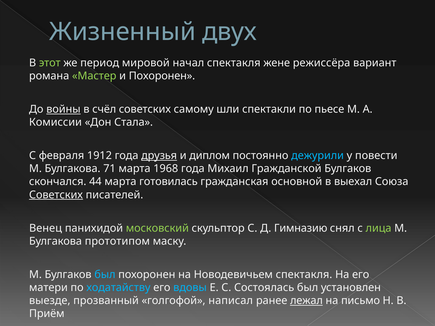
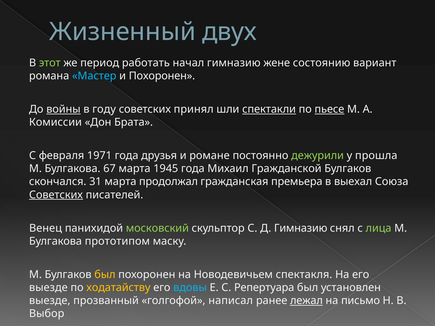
мировой: мировой -> работать (146, 63)
начал спектакля: спектакля -> гимназию (234, 63)
режиссёра: режиссёра -> состоянию (322, 63)
Мастер colour: light green -> light blue (94, 76)
счёл: счёл -> году (104, 109)
самому: самому -> принял (194, 109)
спектакли underline: none -> present (269, 109)
пьесе underline: none -> present (329, 109)
Стала: Стала -> Брата (134, 122)
1912: 1912 -> 1971 (99, 156)
друзья underline: present -> none (159, 156)
диплом: диплом -> романе (210, 156)
дежурили colour: light blue -> light green (318, 156)
повести: повести -> прошла (376, 156)
71: 71 -> 67 (110, 169)
1968: 1968 -> 1945 (166, 169)
44: 44 -> 31 (95, 182)
готовилась: готовилась -> продолжал (168, 182)
основной: основной -> премьера (297, 182)
был colour: light blue -> yellow (105, 275)
матери: матери -> выезде (48, 288)
ходатайству colour: light blue -> yellow (118, 288)
Состоялась: Состоялась -> Репертуара (264, 288)
Приём: Приём -> Выбор (47, 314)
